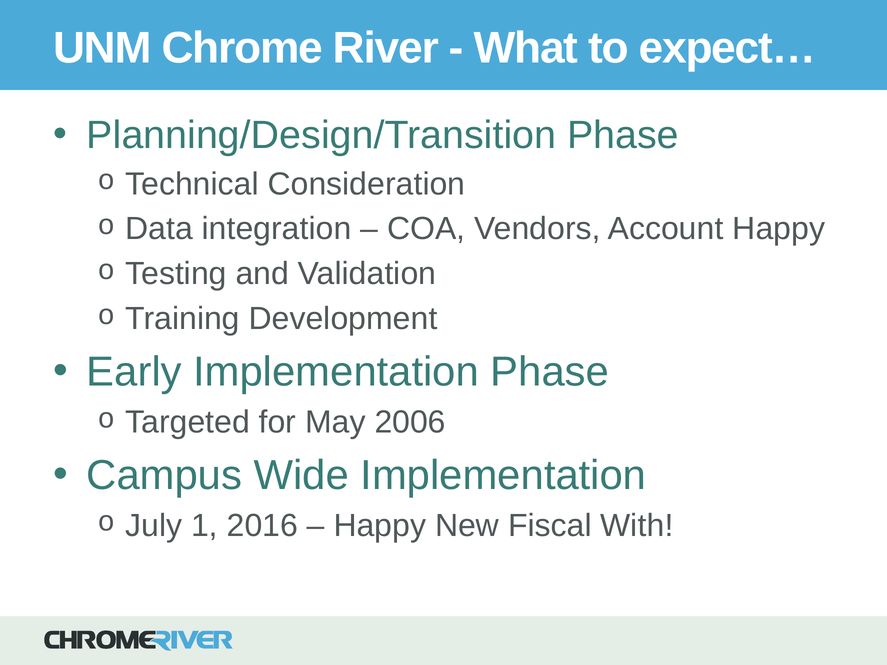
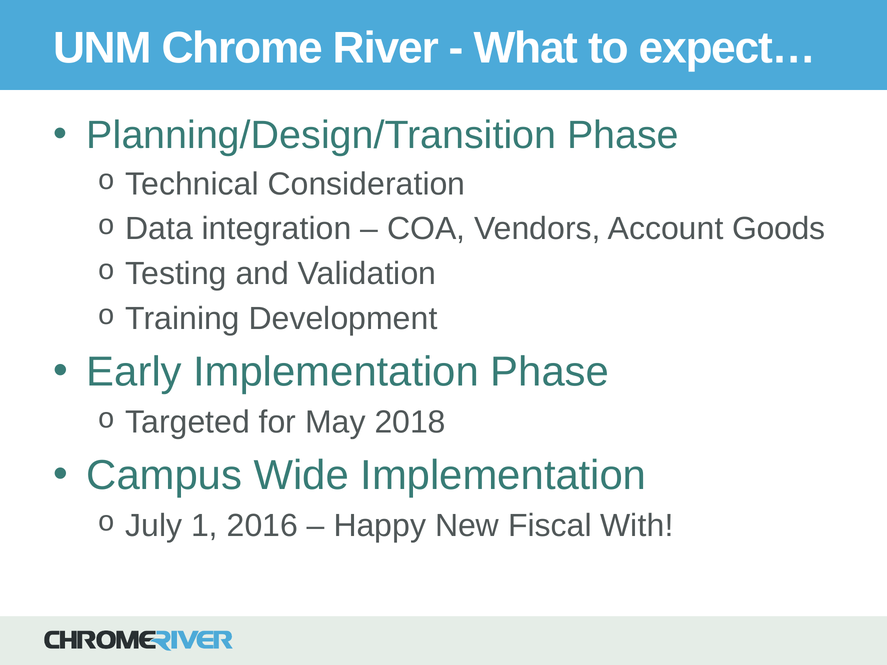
Account Happy: Happy -> Goods (779, 229)
2006: 2006 -> 2018 (410, 422)
